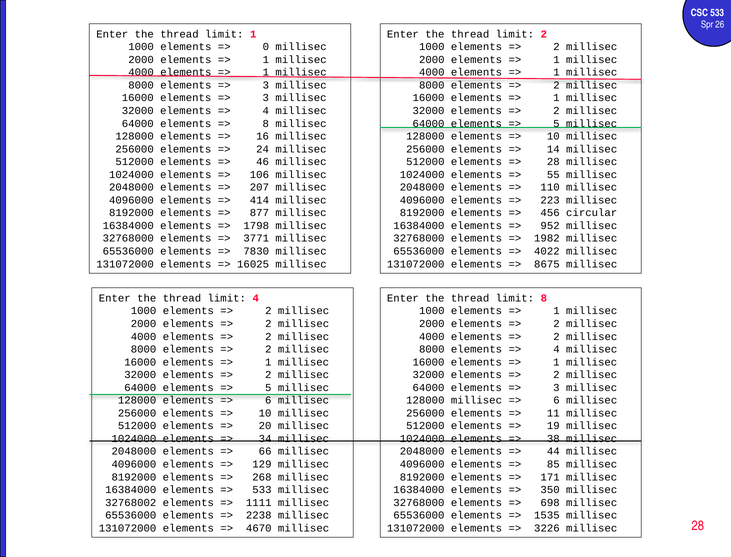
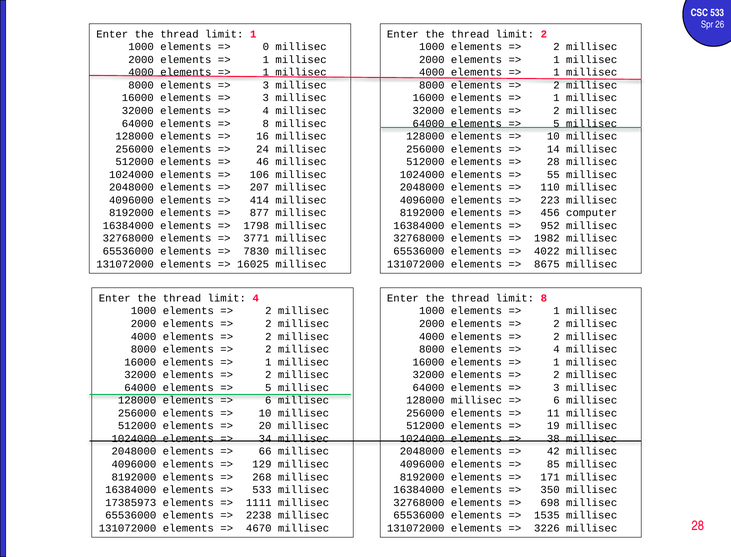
circular: circular -> computer (592, 213)
44: 44 -> 42 (553, 451)
32768002: 32768002 -> 17385973 (131, 503)
